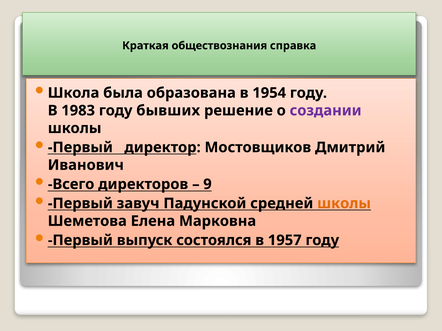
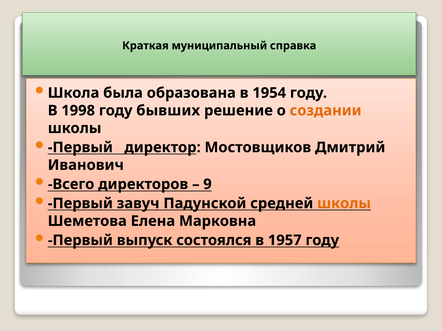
обществознания: обществознания -> муниципальный (219, 46)
1983: 1983 -> 1998 (78, 111)
создании colour: purple -> orange (326, 111)
